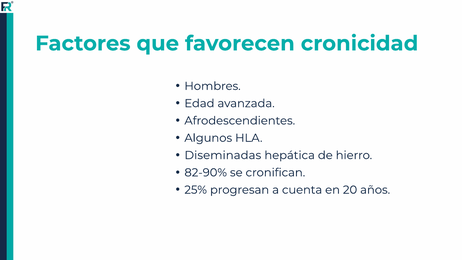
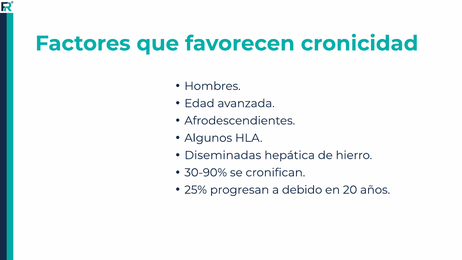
82-90%: 82-90% -> 30-90% (206, 172)
cuenta: cuenta -> debido (302, 190)
